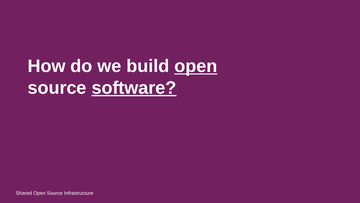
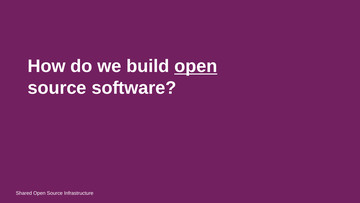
software underline: present -> none (134, 88)
